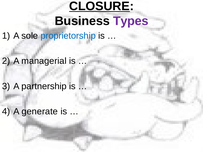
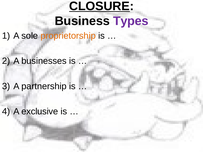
proprietorship colour: blue -> orange (68, 36)
managerial: managerial -> businesses (44, 61)
generate: generate -> exclusive (40, 112)
